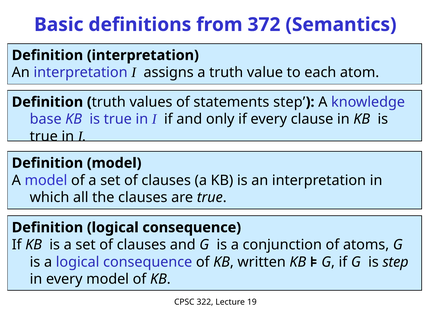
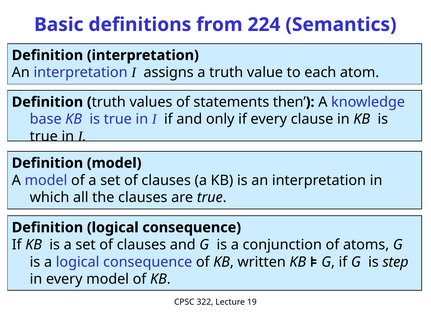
372: 372 -> 224 (264, 25)
statements step: step -> then (289, 102)
